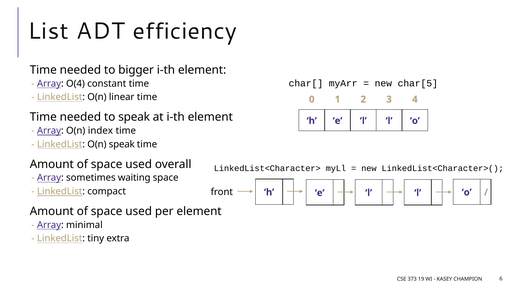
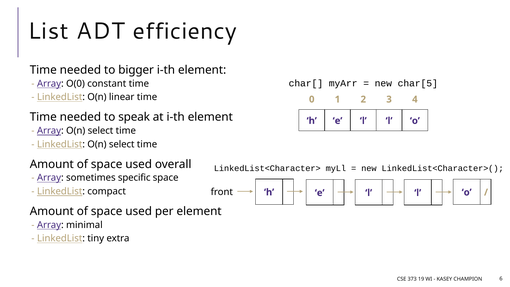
O(4: O(4 -> O(0 (75, 84)
Array O(n index: index -> select (100, 131)
LinkedList O(n speak: speak -> select (122, 144)
waiting: waiting -> specific (134, 178)
